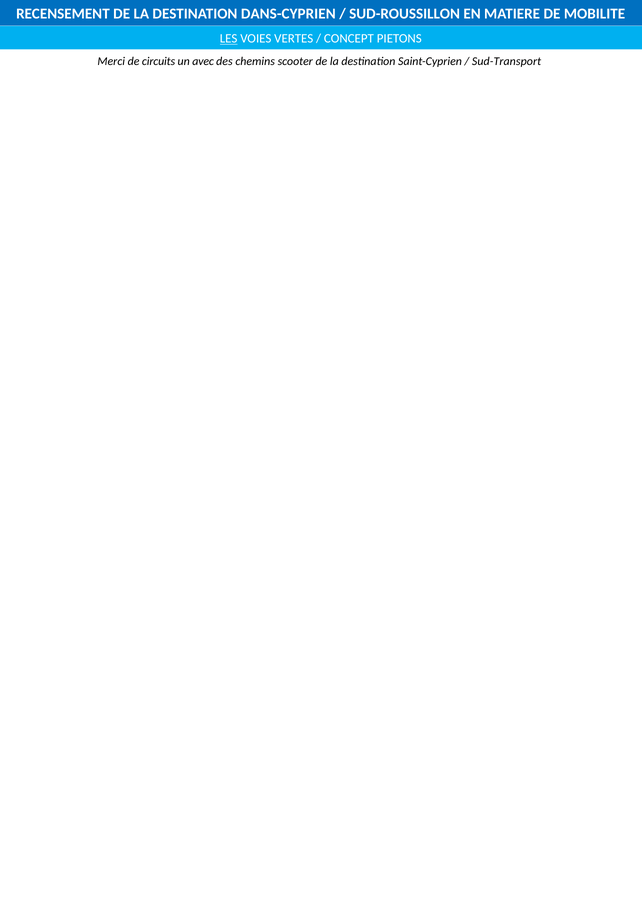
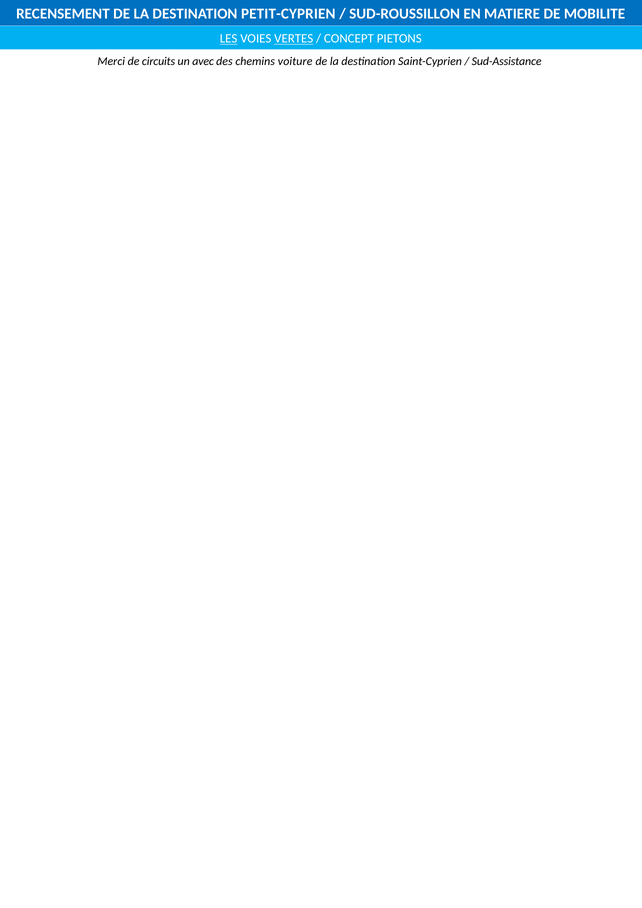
DANS-CYPRIEN: DANS-CYPRIEN -> PETIT-CYPRIEN (288, 14)
VERTES underline: none -> present (294, 39)
scooter: scooter -> voiture (295, 61)
Sud-Transport: Sud-Transport -> Sud-Assistance (507, 61)
